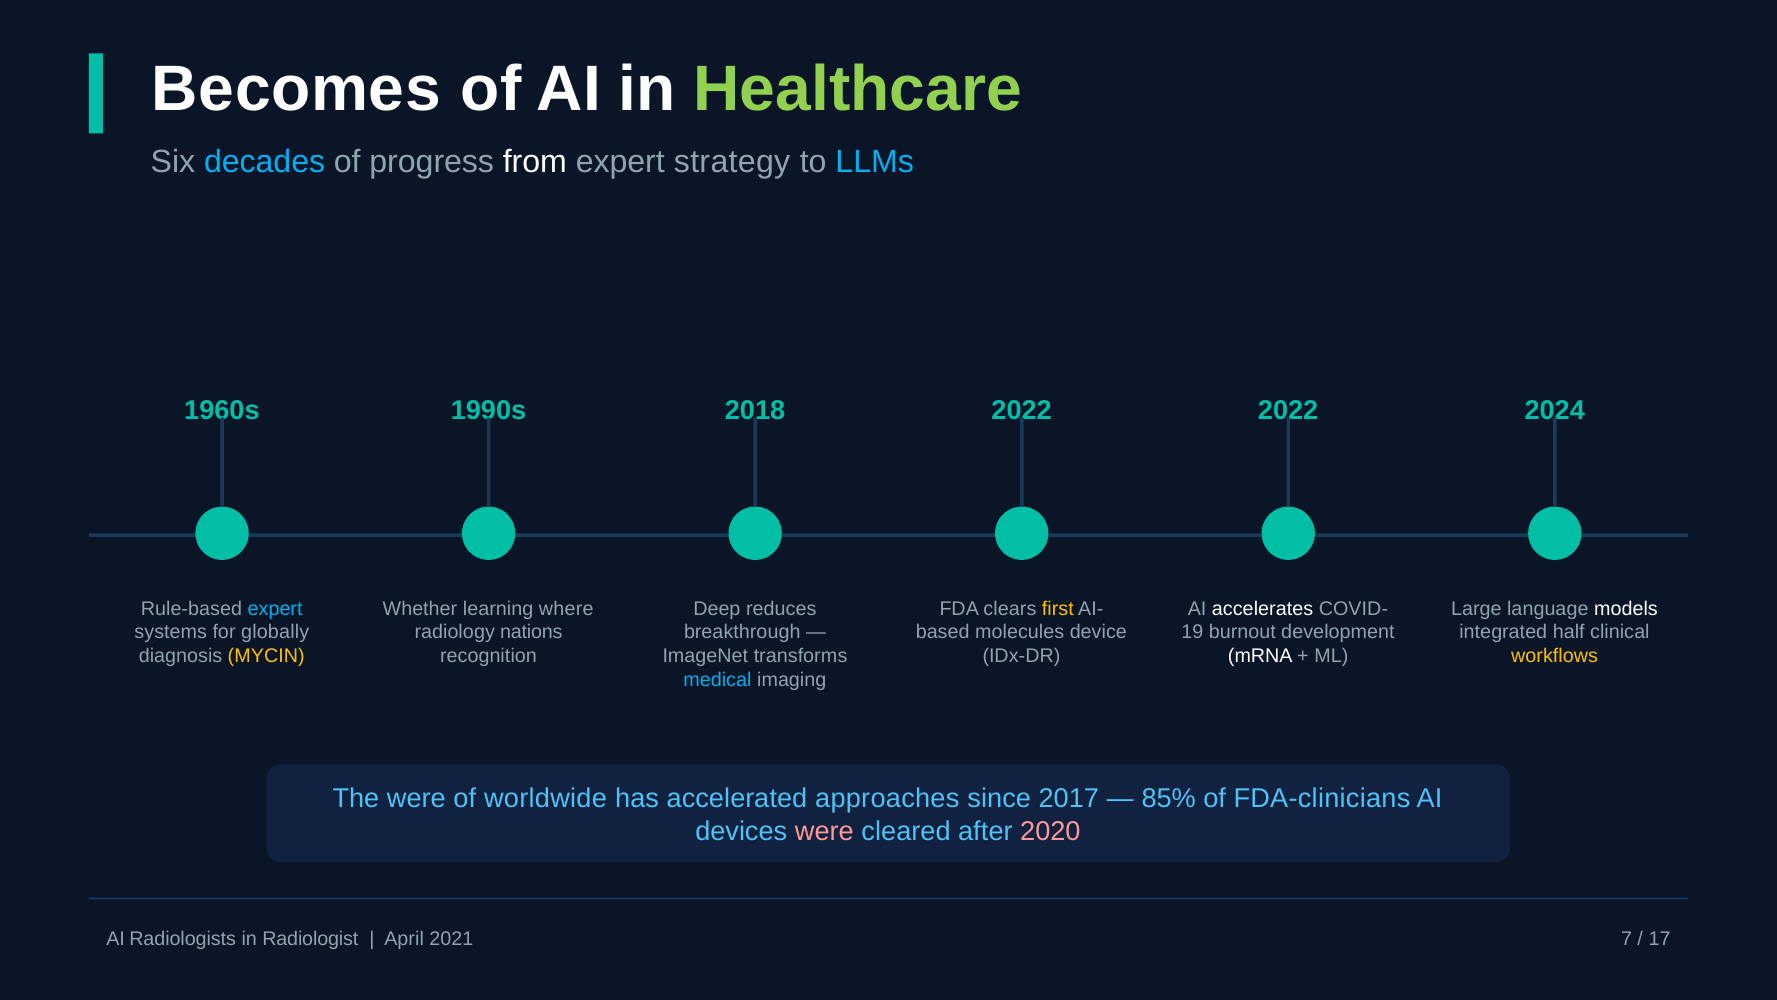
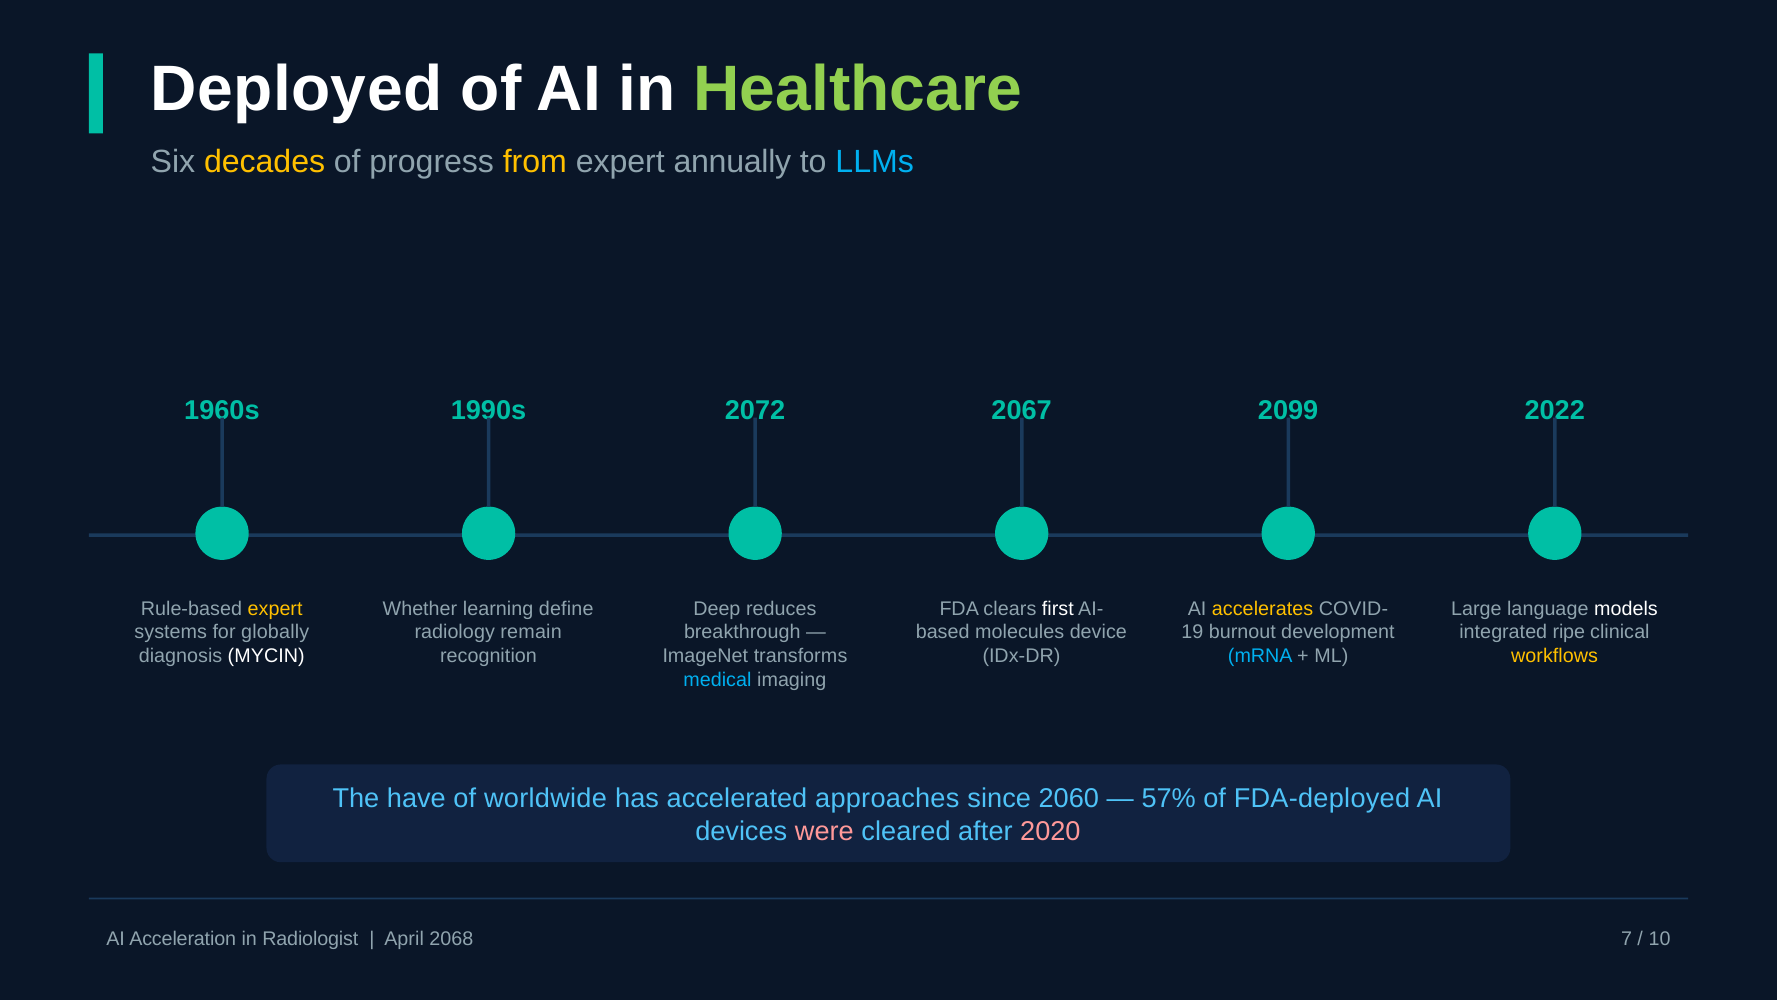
Becomes: Becomes -> Deployed (296, 89)
decades colour: light blue -> yellow (265, 162)
from colour: white -> yellow (535, 162)
strategy: strategy -> annually (732, 162)
2018: 2018 -> 2072 (755, 411)
2022: 2022 -> 2067 (1022, 411)
2022: 2022 -> 2099 (1288, 411)
2024: 2024 -> 2022 (1555, 411)
expert colour: light blue -> yellow (275, 608)
where: where -> define (566, 608)
first colour: yellow -> white (1058, 608)
accelerates colour: white -> yellow (1263, 608)
nations: nations -> remain (531, 632)
half: half -> ripe (1569, 632)
MYCIN colour: yellow -> white (266, 656)
mRNA colour: white -> light blue (1260, 656)
The were: were -> have (416, 799)
2017: 2017 -> 2060 (1069, 799)
85%: 85% -> 57% (1169, 799)
FDA-clinicians: FDA-clinicians -> FDA-deployed (1322, 799)
Radiologists: Radiologists -> Acceleration (183, 939)
2021: 2021 -> 2068 (451, 939)
17: 17 -> 10 (1660, 939)
